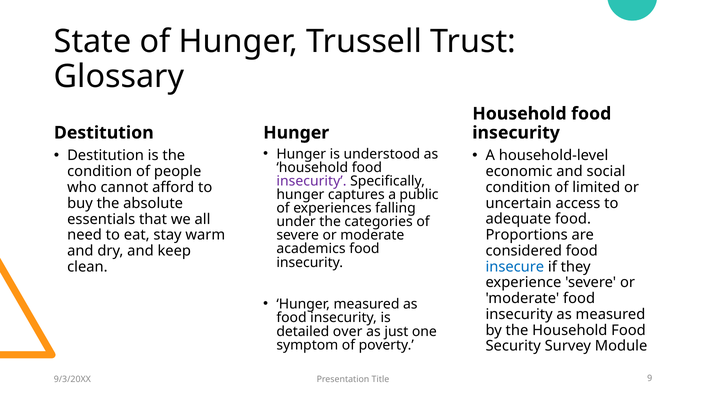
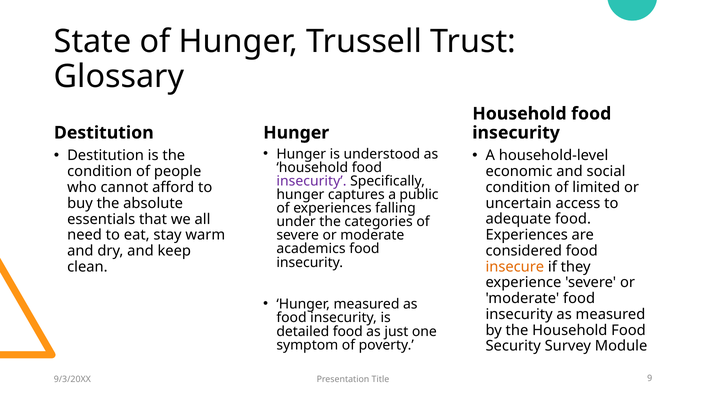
Proportions: Proportions -> Experiences (527, 235)
insecure colour: blue -> orange (515, 267)
detailed over: over -> food (348, 332)
